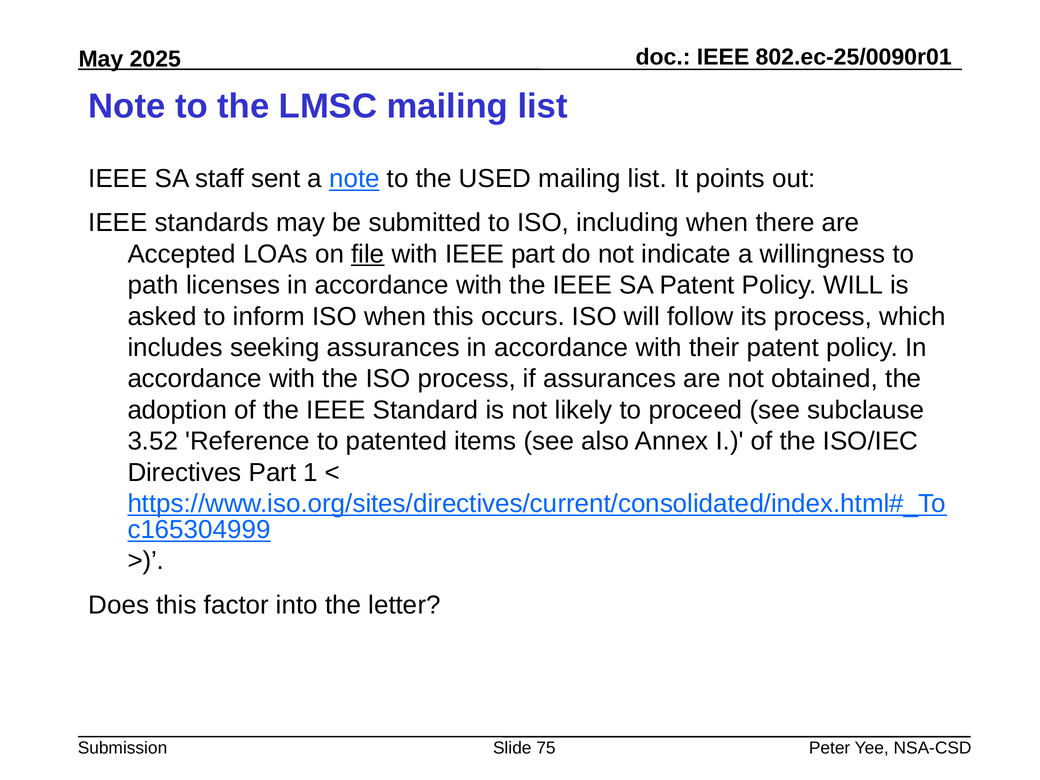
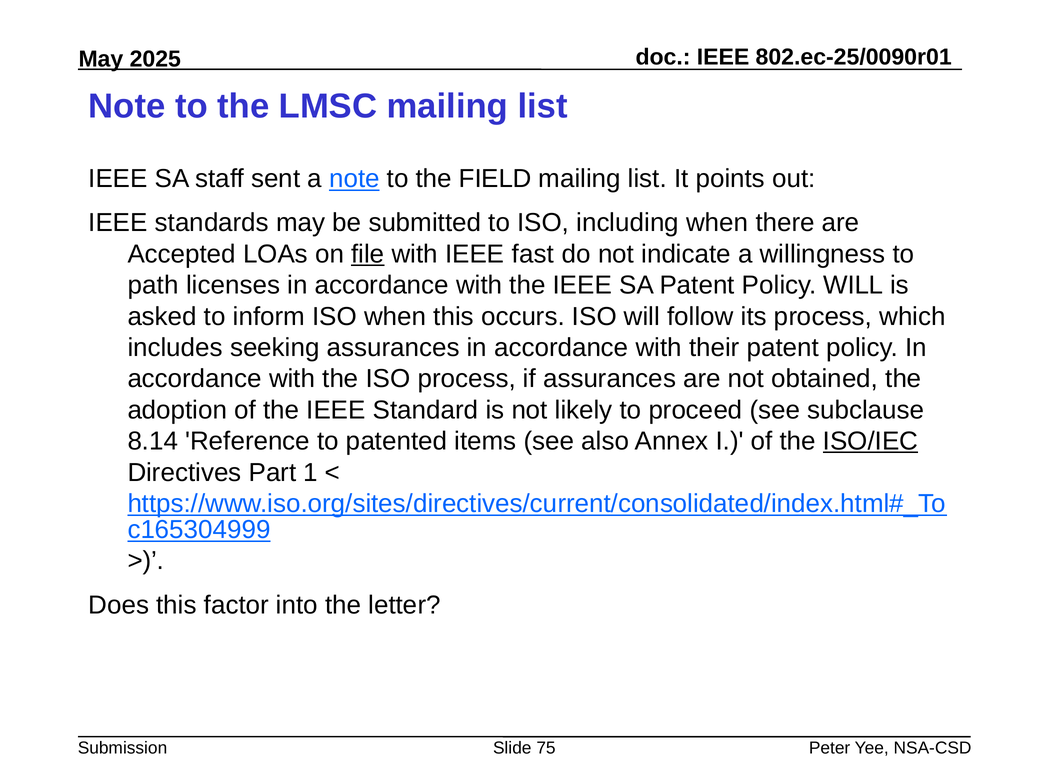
USED: USED -> FIELD (495, 179)
IEEE part: part -> fast (533, 254)
3.52: 3.52 -> 8.14 (153, 441)
ISO/IEC underline: none -> present (871, 441)
